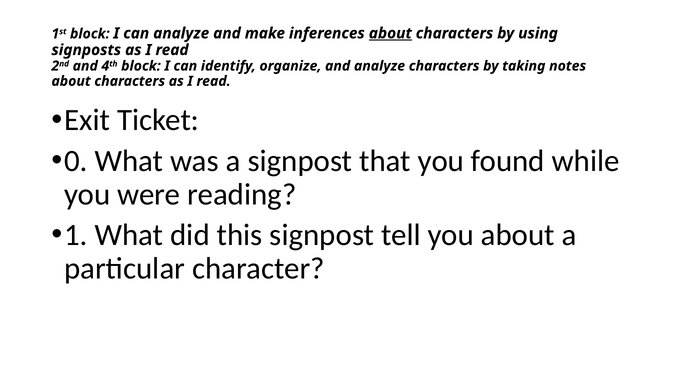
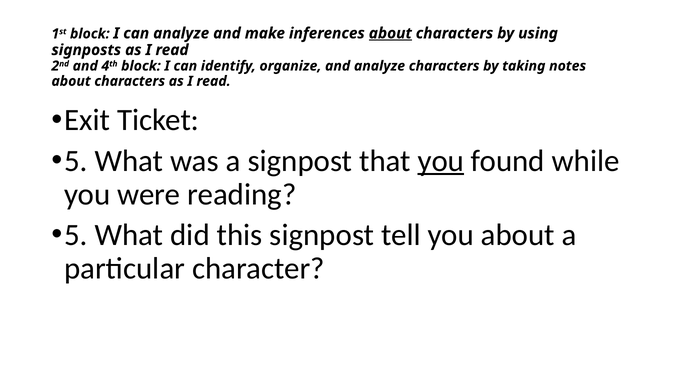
0: 0 -> 5 (76, 161)
you underline: none -> present (441, 161)
1: 1 -> 5 (76, 235)
